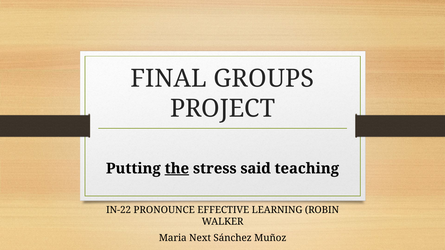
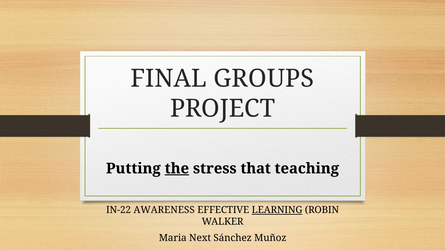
said: said -> that (256, 169)
PRONOUNCE: PRONOUNCE -> AWARENESS (164, 210)
LEARNING underline: none -> present (277, 210)
